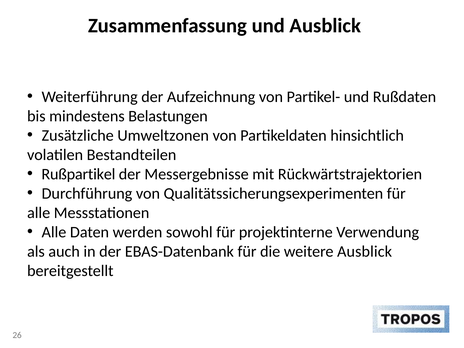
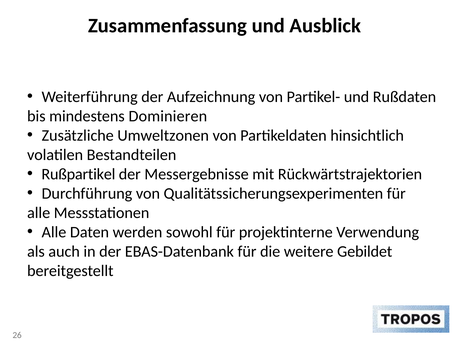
Belastungen: Belastungen -> Dominieren (168, 116)
weitere Ausblick: Ausblick -> Gebildet (365, 251)
